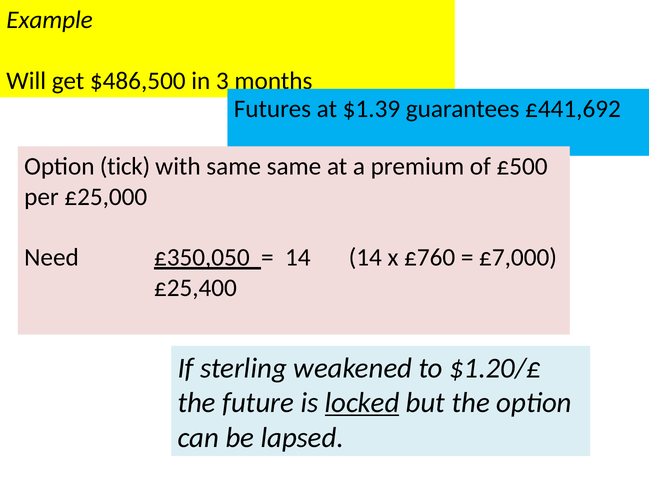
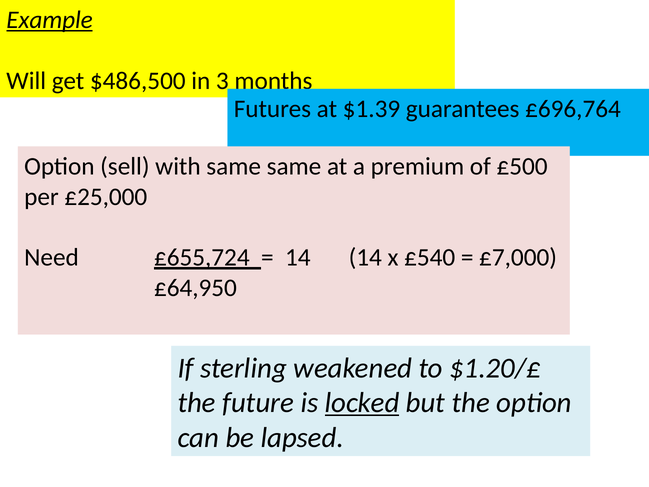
Example underline: none -> present (50, 20)
£441,692: £441,692 -> £696,764 (573, 109)
tick: tick -> sell (125, 166)
£350,050: £350,050 -> £655,724 (202, 257)
£760: £760 -> £540 (430, 257)
£25,400: £25,400 -> £64,950 (195, 288)
